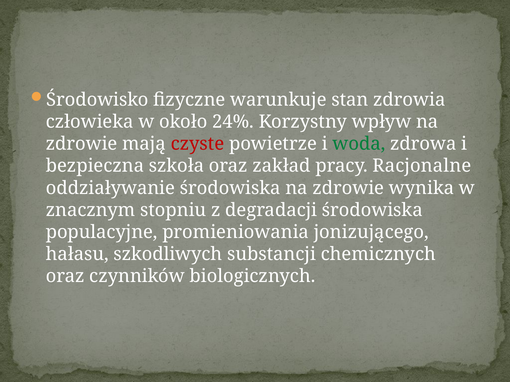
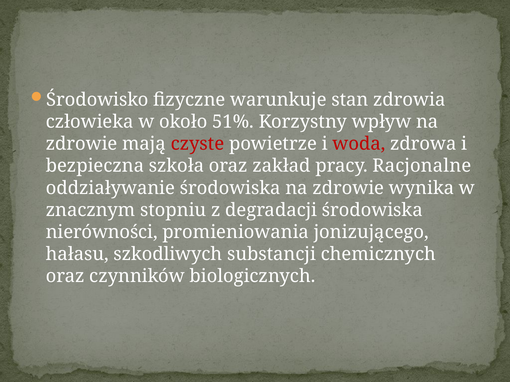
24%: 24% -> 51% (233, 122)
woda colour: green -> red (359, 144)
populacyjne: populacyjne -> nierówności (102, 232)
